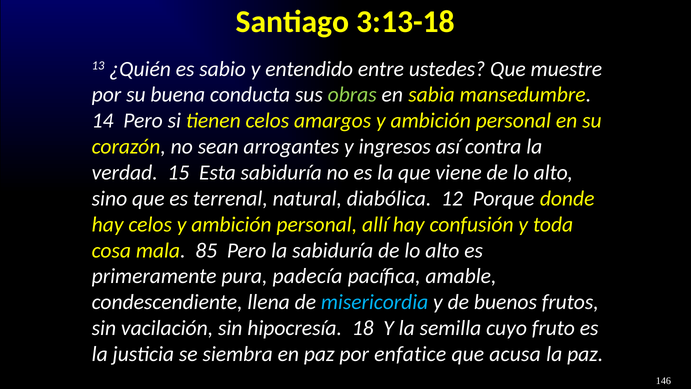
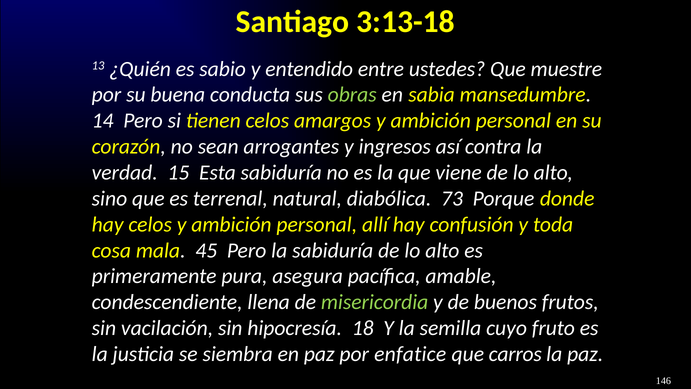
12: 12 -> 73 (452, 198)
85: 85 -> 45 (206, 250)
padecía: padecía -> asegura (308, 276)
misericordia colour: light blue -> light green (375, 302)
acusa: acusa -> carros (515, 354)
